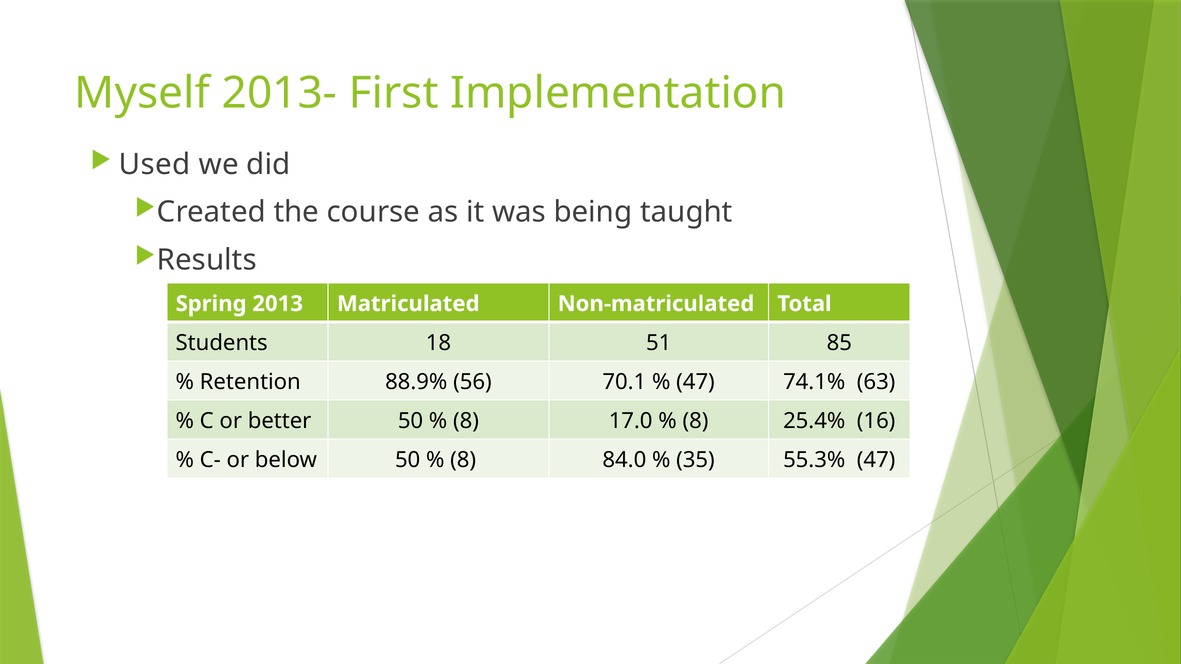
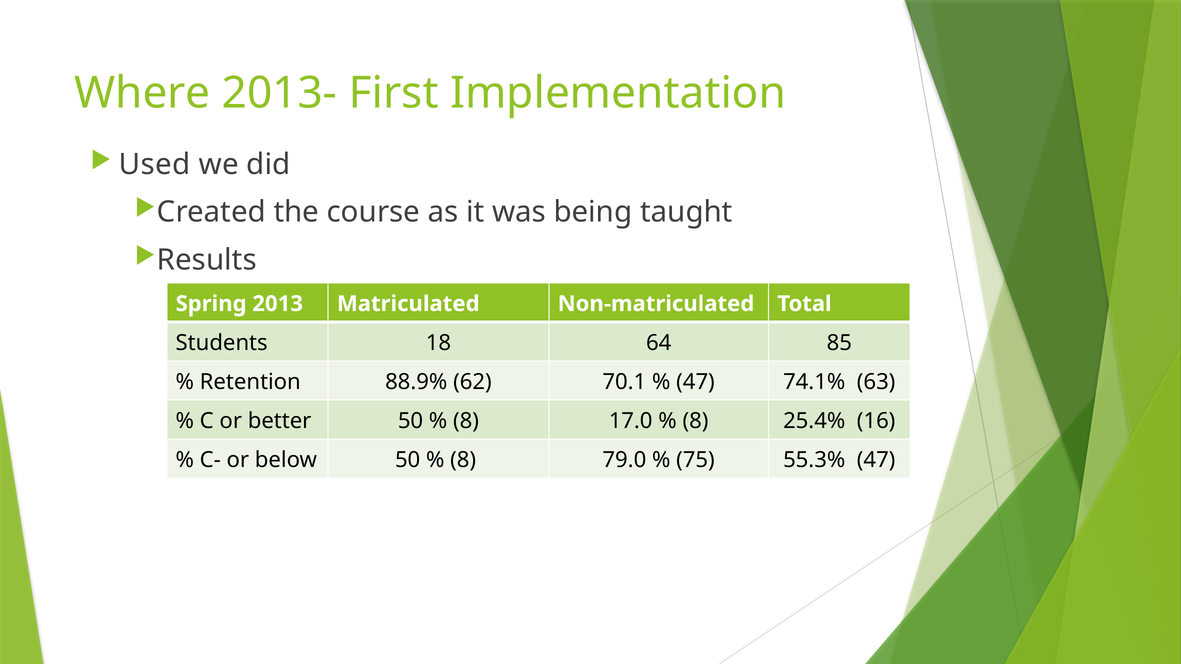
Myself: Myself -> Where (142, 93)
51: 51 -> 64 (659, 343)
56: 56 -> 62 (472, 382)
84.0: 84.0 -> 79.0 (624, 460)
35: 35 -> 75 (695, 460)
